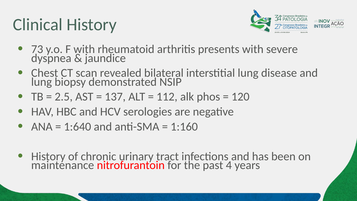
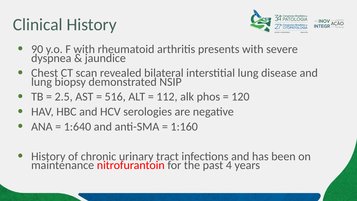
73: 73 -> 90 (37, 49)
137: 137 -> 516 (115, 97)
